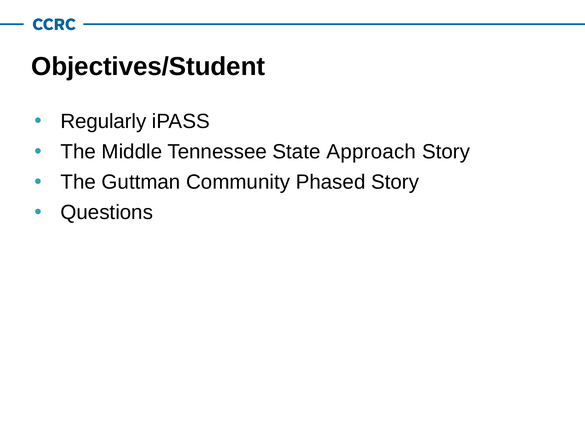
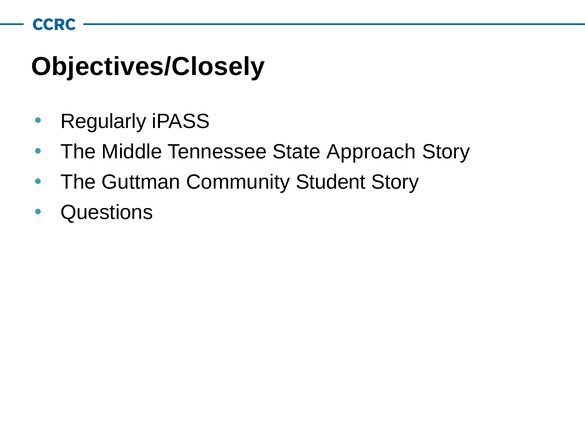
Objectives/Student: Objectives/Student -> Objectives/Closely (148, 66)
Phased: Phased -> Student (331, 182)
